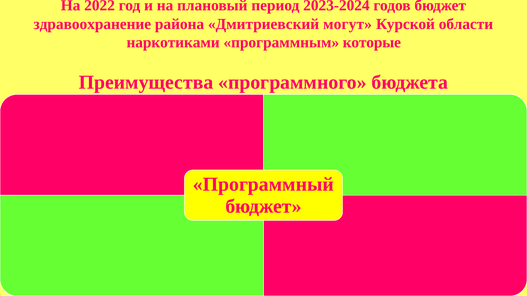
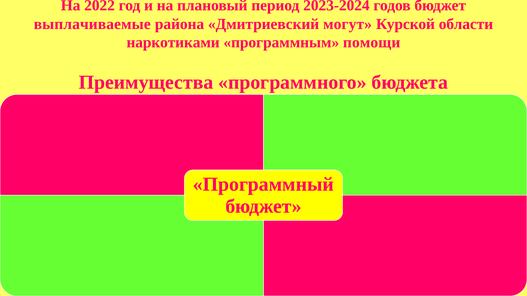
здравоохранение: здравоохранение -> выплачиваемые (92, 24)
которые: которые -> помощи (372, 42)
